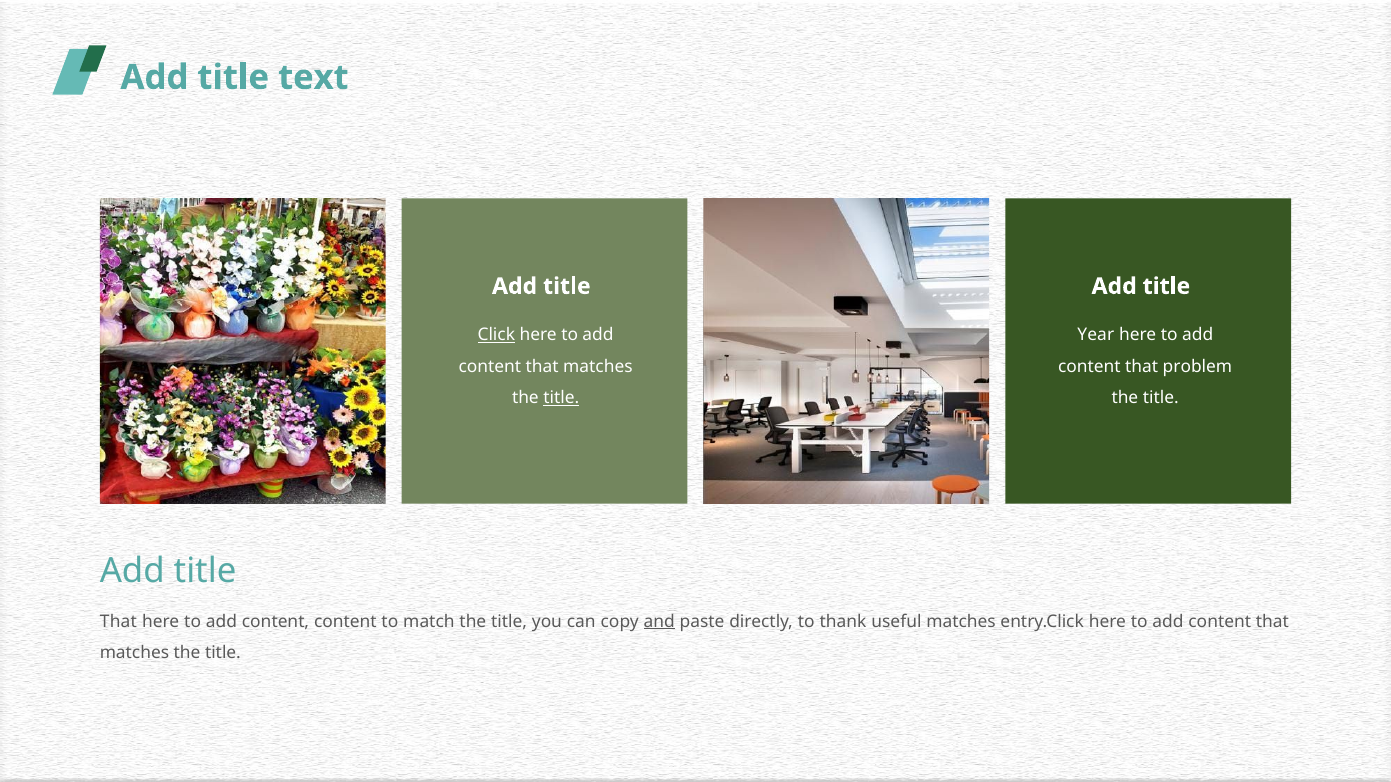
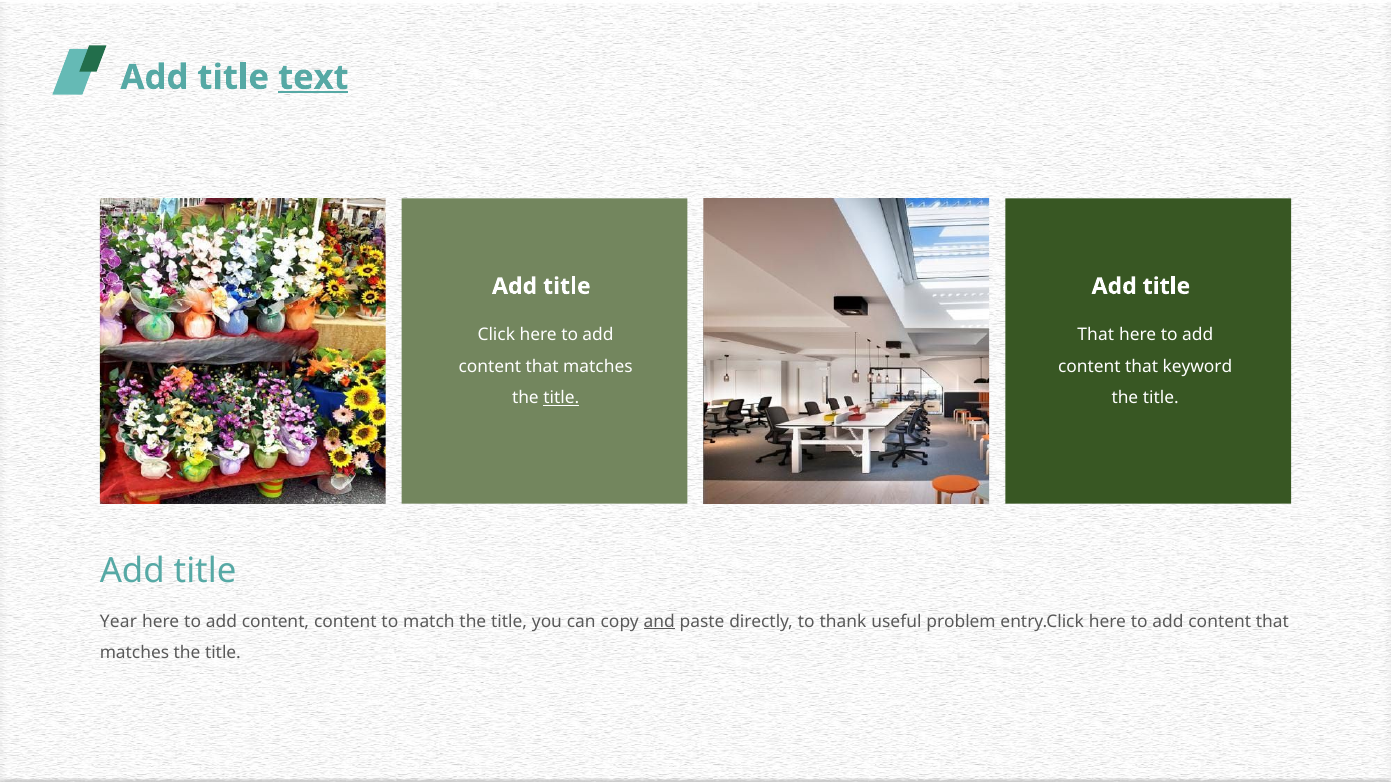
text underline: none -> present (313, 77)
Click underline: present -> none (496, 335)
Year: Year -> That (1096, 335)
problem: problem -> keyword (1197, 367)
That: That -> Year (118, 622)
useful matches: matches -> problem (961, 622)
